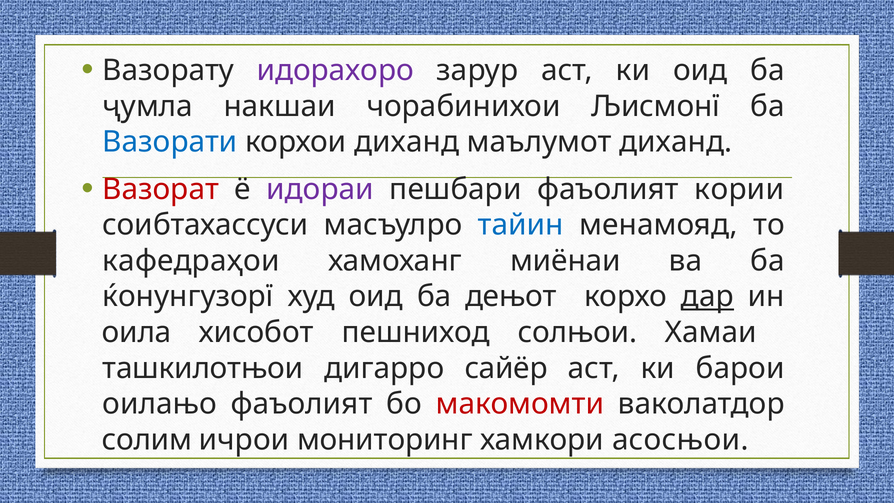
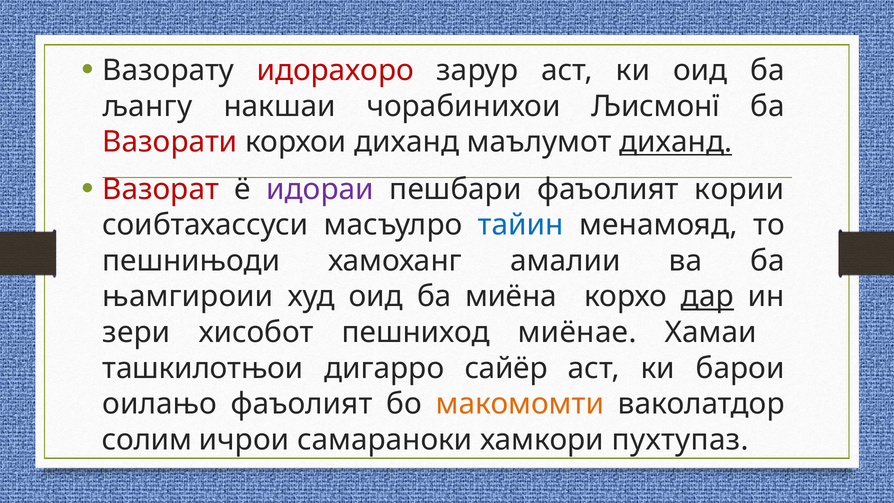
идорахоро colour: purple -> red (335, 70)
ҷумла: ҷумла -> љангу (148, 106)
Вазорати colour: blue -> red (170, 142)
диханд underline: none -> present (676, 142)
кафедраҳои: кафедраҳои -> пешнињоди (191, 261)
миёнаи: миёнаи -> амалии (565, 261)
ќонунгузорї: ќонунгузорї -> њамгироии (188, 297)
дењот: дењот -> миёна (511, 297)
оила: оила -> зери (136, 332)
солњои: солњои -> миёнае (577, 332)
макомомти colour: red -> orange (520, 404)
мониторинг: мониторинг -> самараноки (385, 440)
асосњои: асосњои -> пухтупаз (680, 440)
